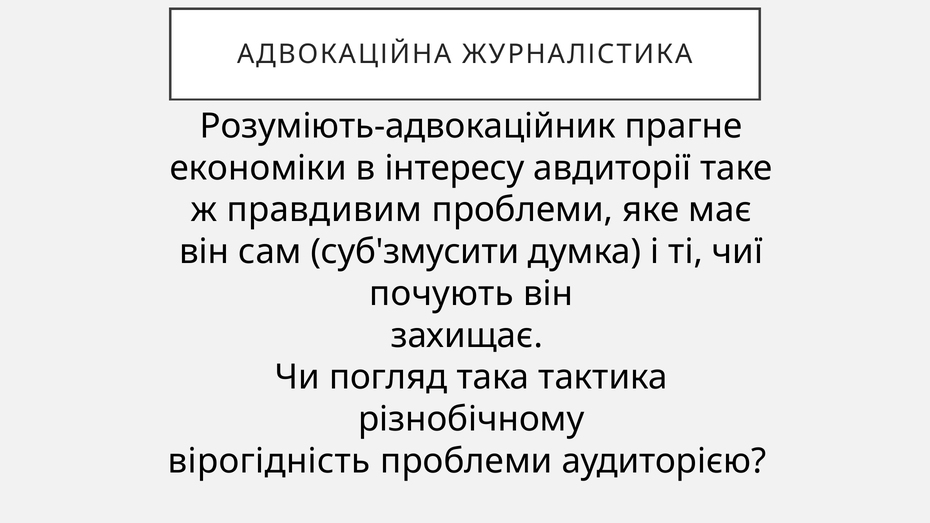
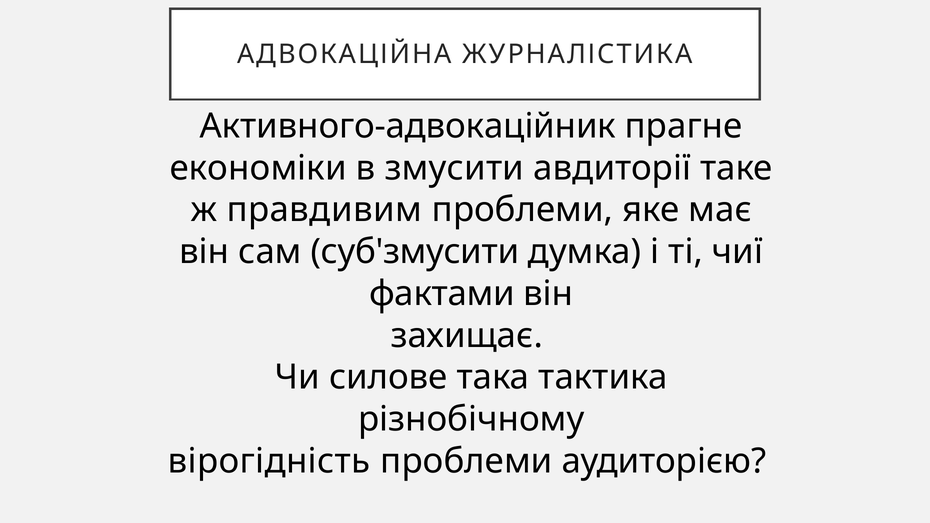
Розуміють-адвокаційник: Розуміють-адвокаційник -> Активного-адвокаційник (408, 126)
інтересу: інтересу -> змусити (454, 168)
почують: почують -> фактами (442, 294)
погляд: погляд -> силове (388, 377)
